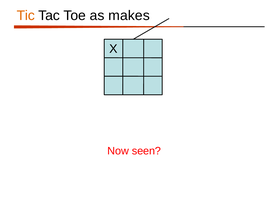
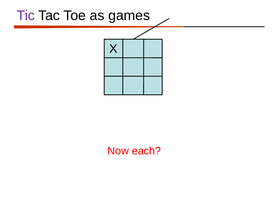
Tic colour: orange -> purple (26, 16)
makes: makes -> games (129, 16)
seen: seen -> each (146, 151)
